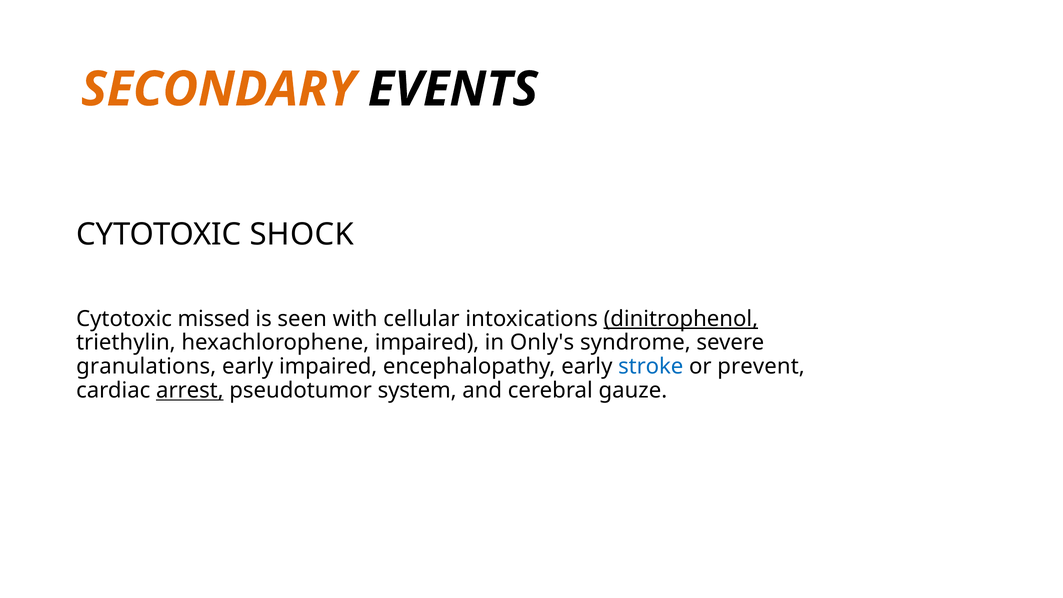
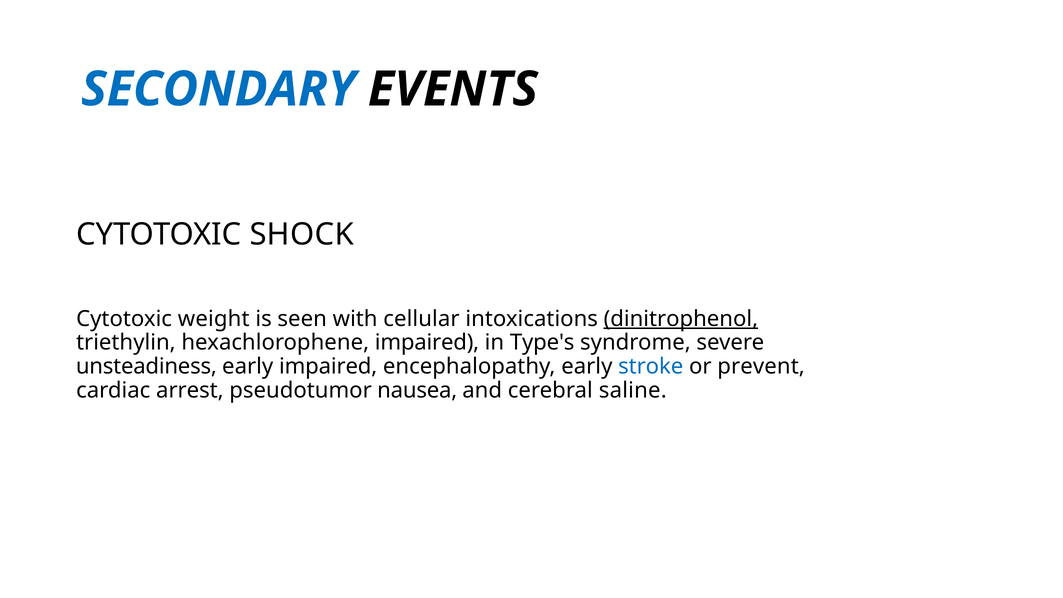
SECONDARY colour: orange -> blue (218, 89)
missed: missed -> weight (214, 319)
Only's: Only's -> Type's (542, 343)
granulations: granulations -> unsteadiness (146, 367)
arrest underline: present -> none (190, 390)
system: system -> nausea (417, 390)
gauze: gauze -> saline (633, 390)
